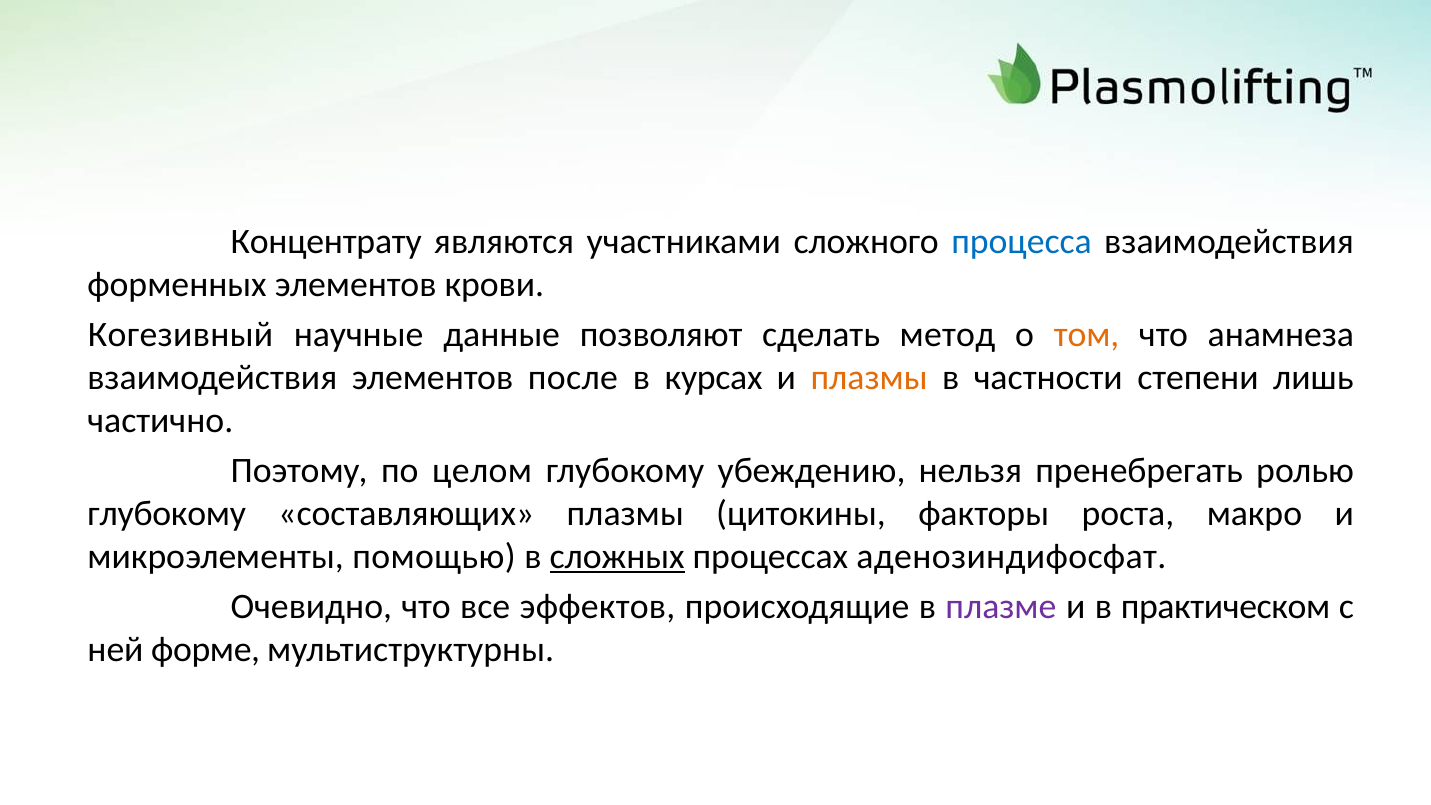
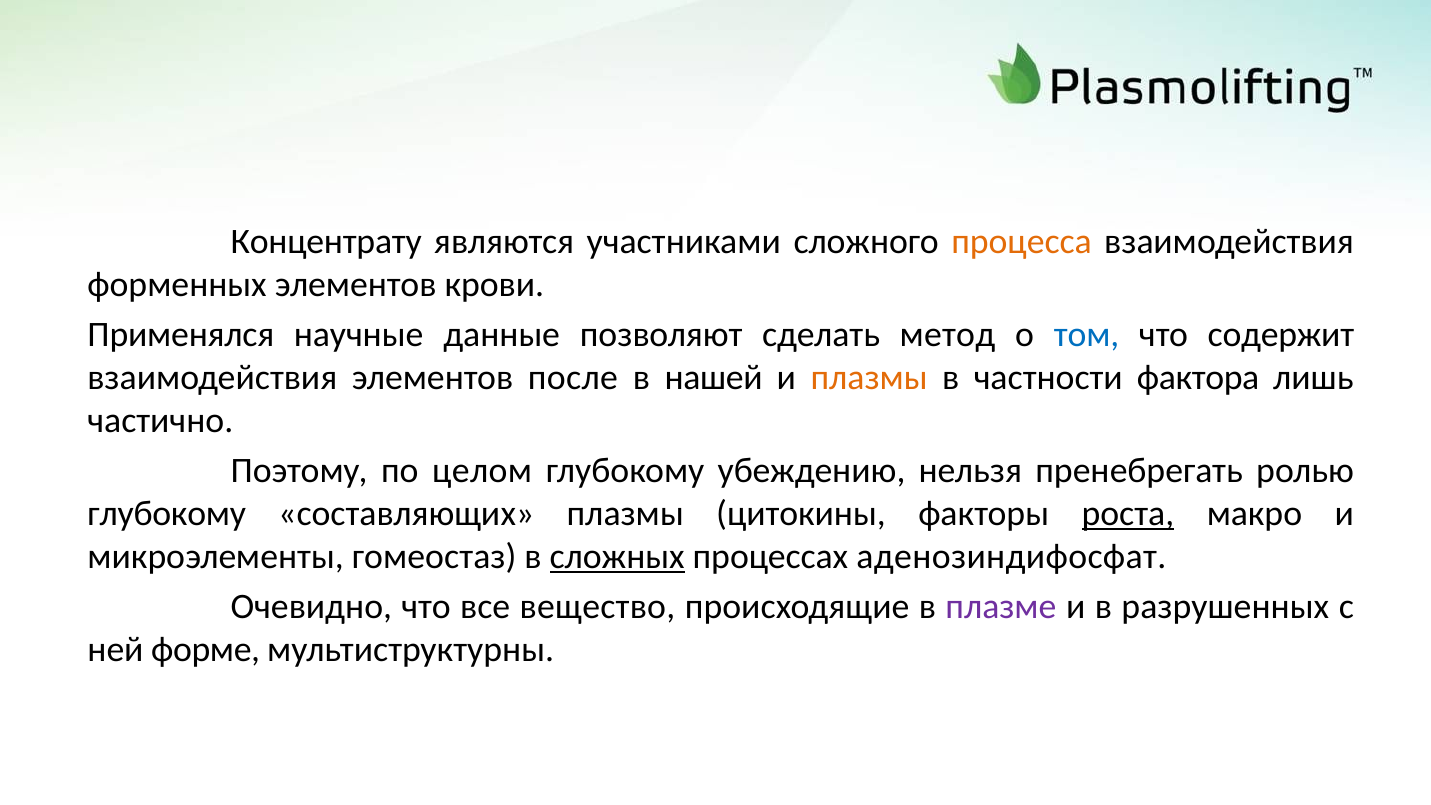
процесса colour: blue -> orange (1022, 242)
Когезивный: Когезивный -> Применялся (181, 335)
том colour: orange -> blue (1087, 335)
анамнеза: анамнеза -> содержит (1281, 335)
курсах: курсах -> нашей (714, 378)
степени: степени -> фактора (1198, 378)
роста underline: none -> present (1128, 514)
помощью: помощью -> гомеостаз (434, 557)
эффектов: эффектов -> вещество (597, 607)
практическом: практическом -> разрушенных (1225, 607)
